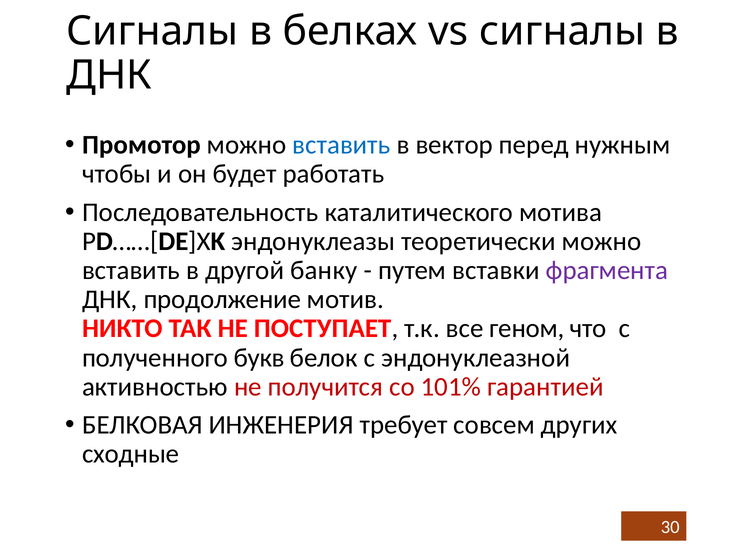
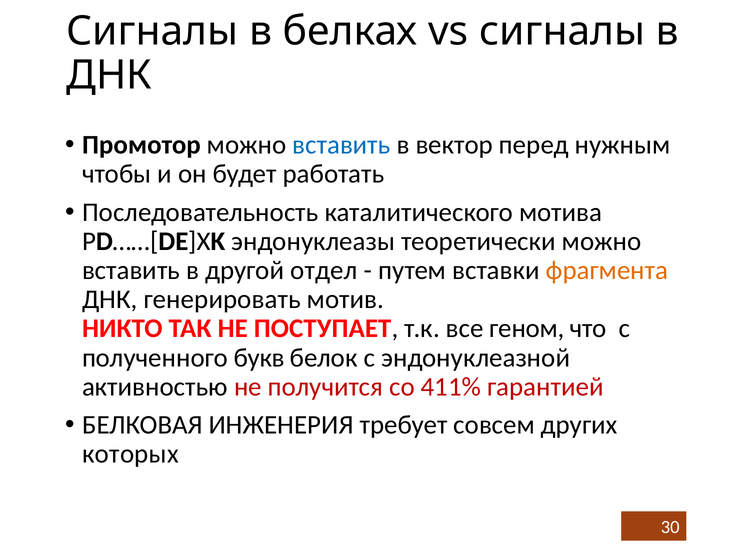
банку: банку -> отдел (324, 271)
фрагмента colour: purple -> orange (607, 271)
продолжение: продолжение -> генерировать (222, 300)
101%: 101% -> 411% (451, 387)
сходные: сходные -> которых (130, 455)
